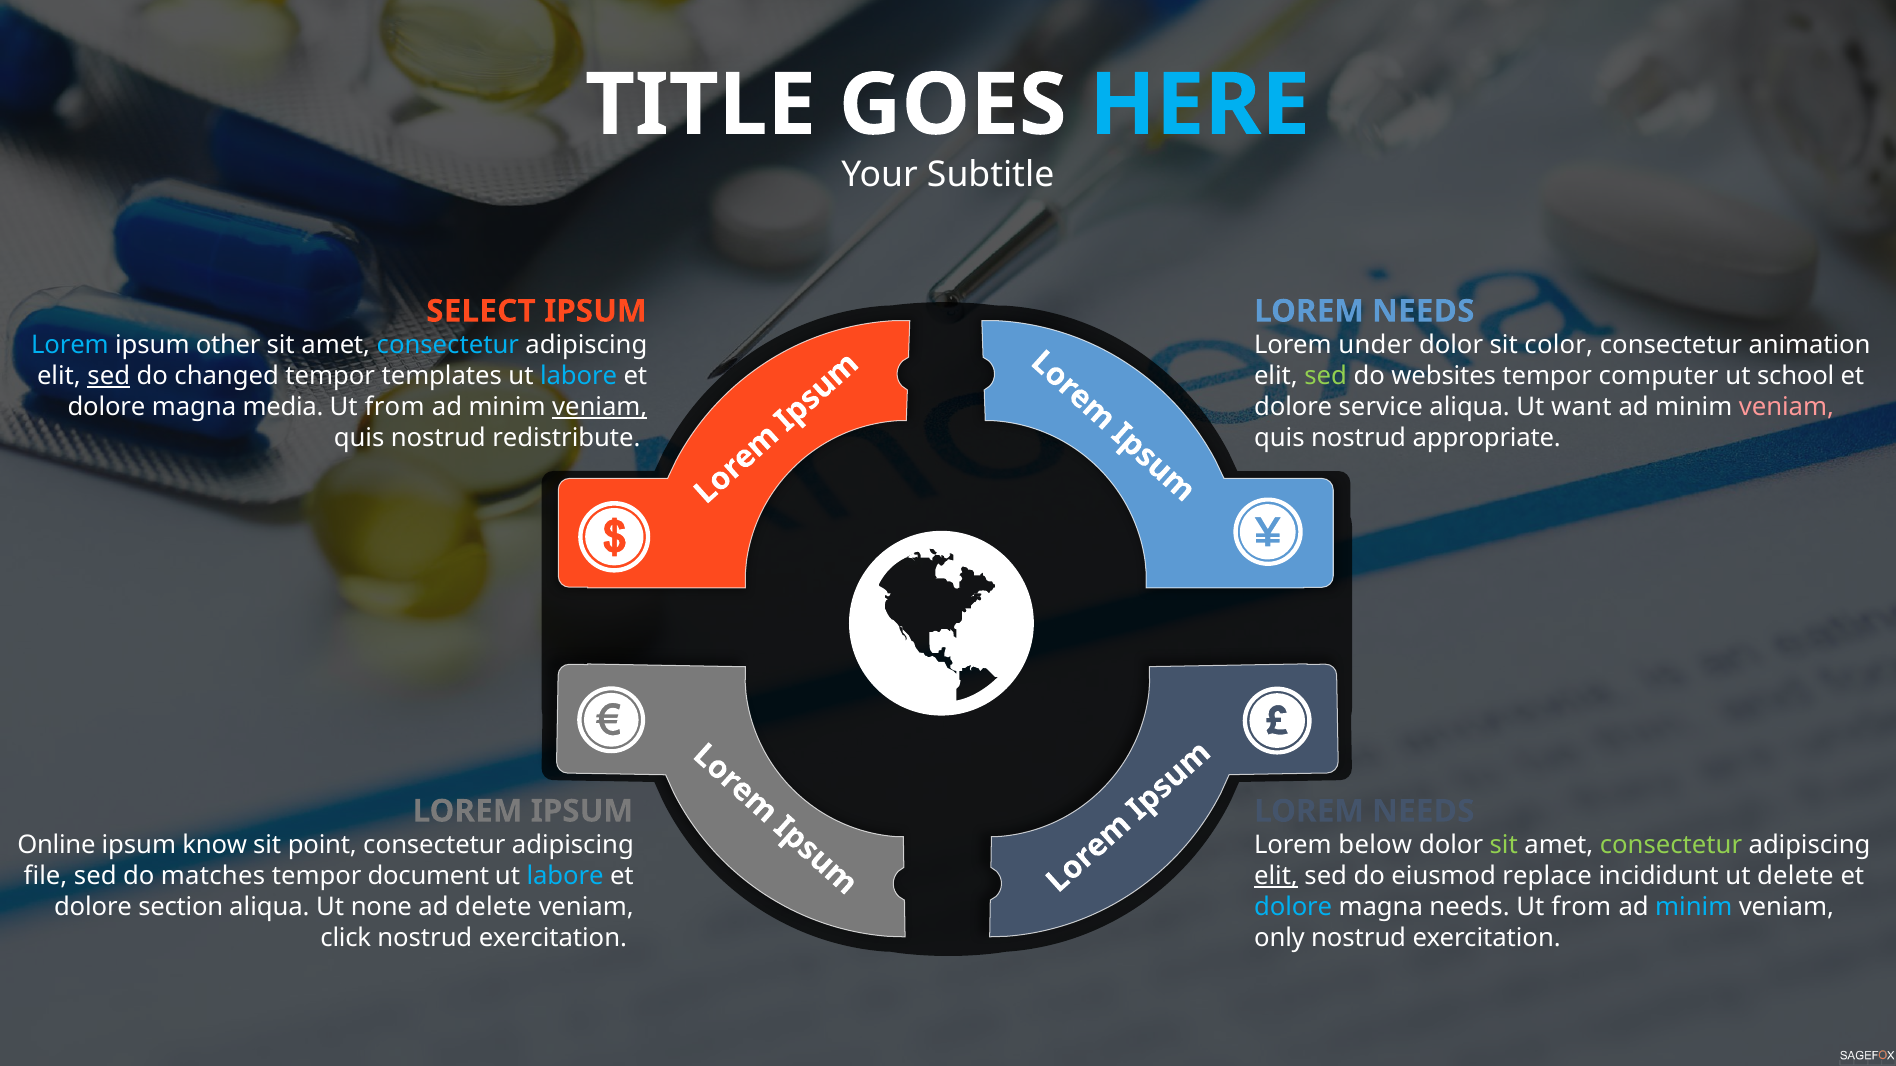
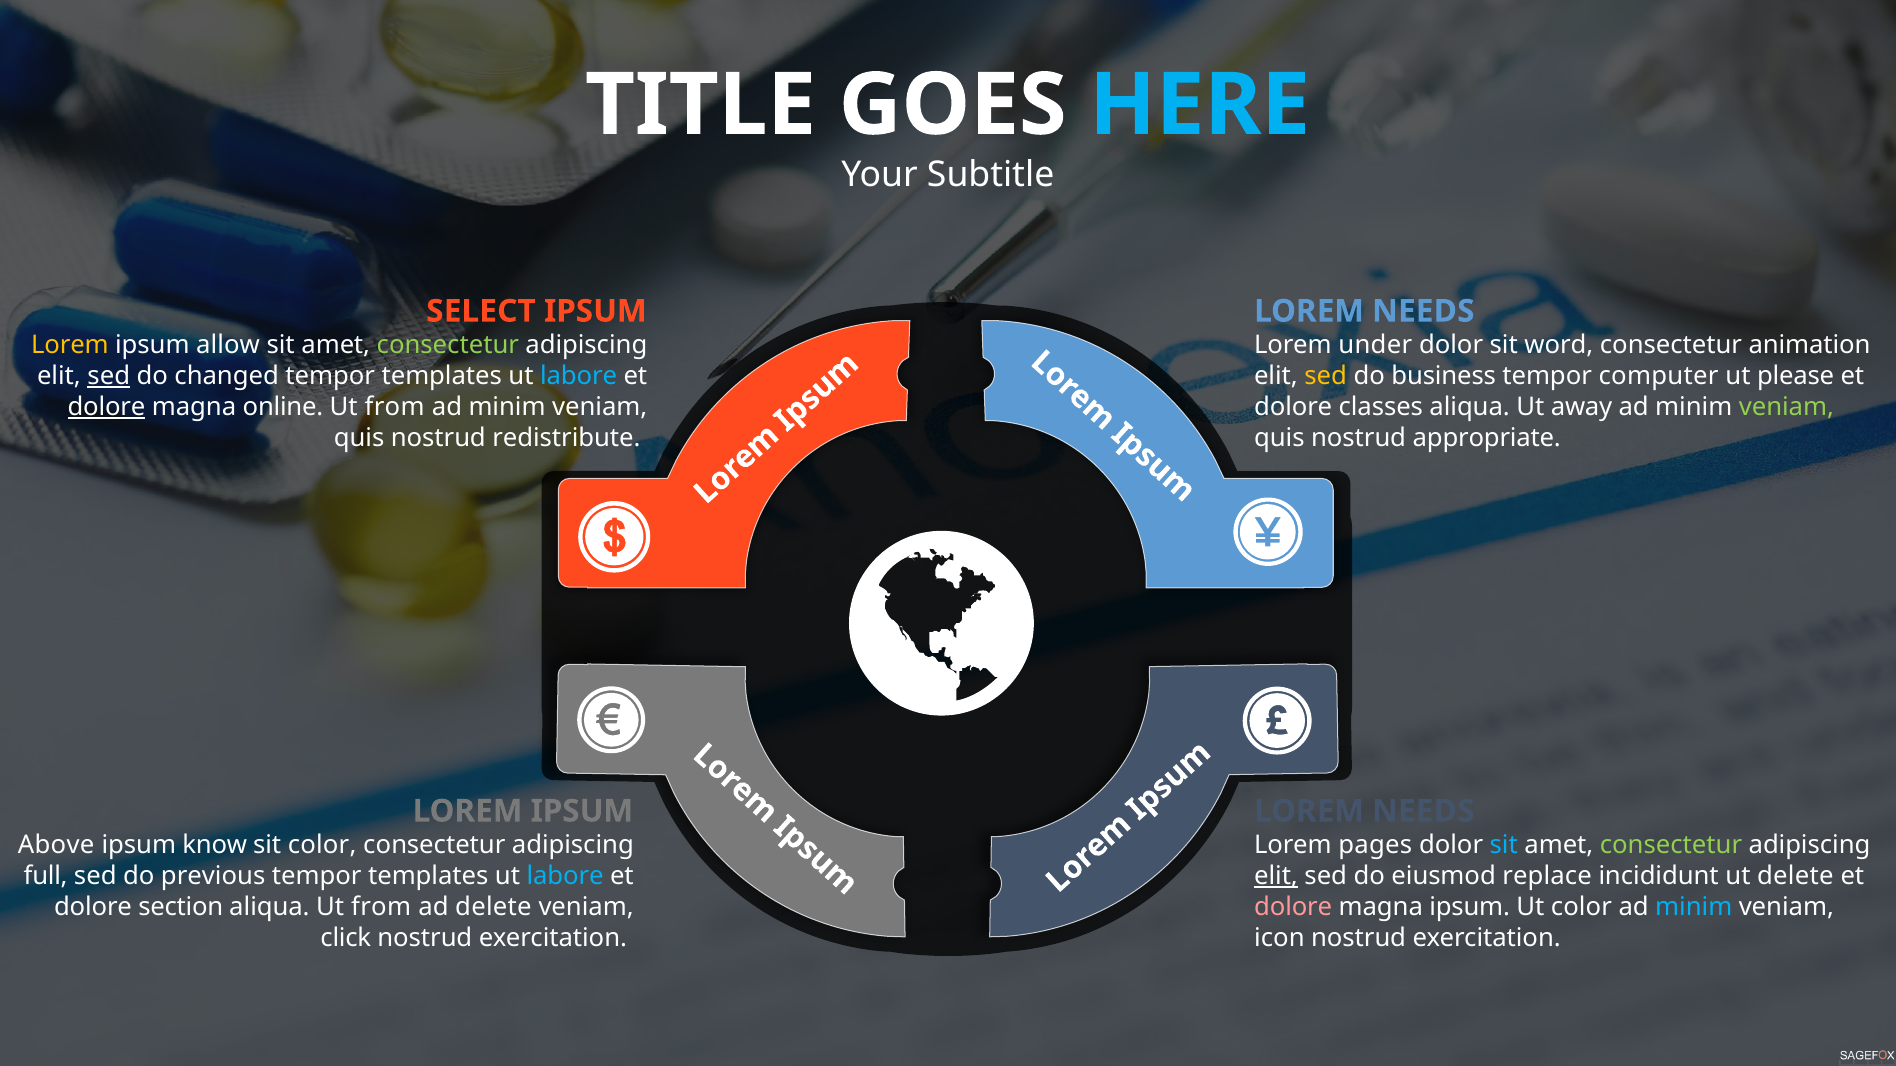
Lorem colour: light blue -> yellow (70, 345)
other: other -> allow (228, 345)
consectetur colour: light blue -> light green (448, 345)
color: color -> word (1559, 345)
sed colour: light green -> yellow (1326, 376)
websites: websites -> business (1444, 376)
school: school -> please (1796, 376)
dolore underline: none -> present (106, 407)
media: media -> online (283, 407)
veniam underline: present -> none (600, 407)
service: service -> classes (1381, 407)
want: want -> away (1582, 407)
veniam colour: pink -> light green (1786, 407)
Online: Online -> Above (56, 845)
sit point: point -> color (322, 845)
below: below -> pages (1375, 846)
sit colour: light green -> light blue (1504, 846)
file: file -> full (46, 876)
matches: matches -> previous (213, 876)
document: document -> templates (428, 876)
aliqua Ut none: none -> from (381, 907)
dolore colour: light blue -> pink (1293, 907)
magna needs: needs -> ipsum (1470, 907)
from: from -> color (1581, 907)
only: only -> icon (1279, 938)
